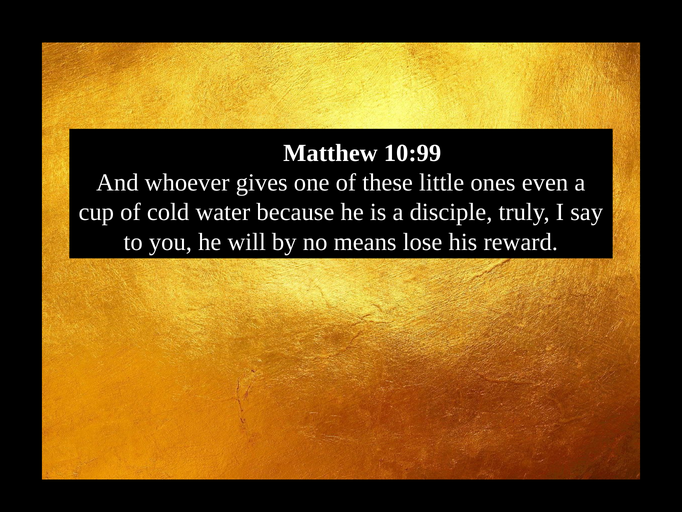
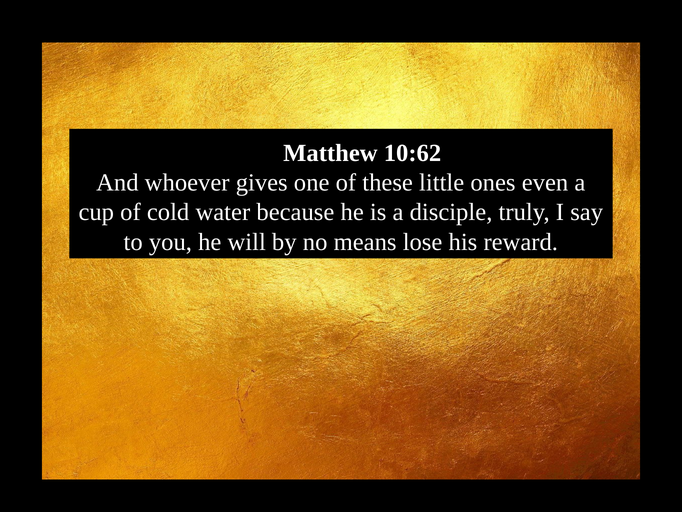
10:99: 10:99 -> 10:62 (413, 153)
